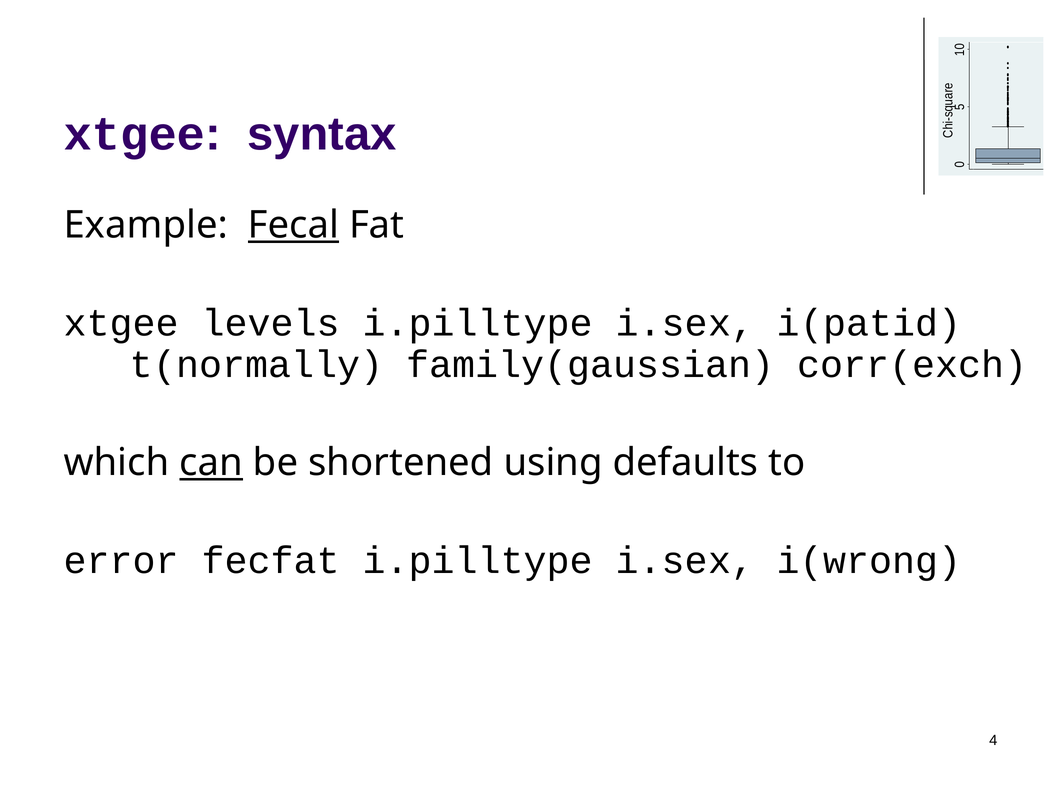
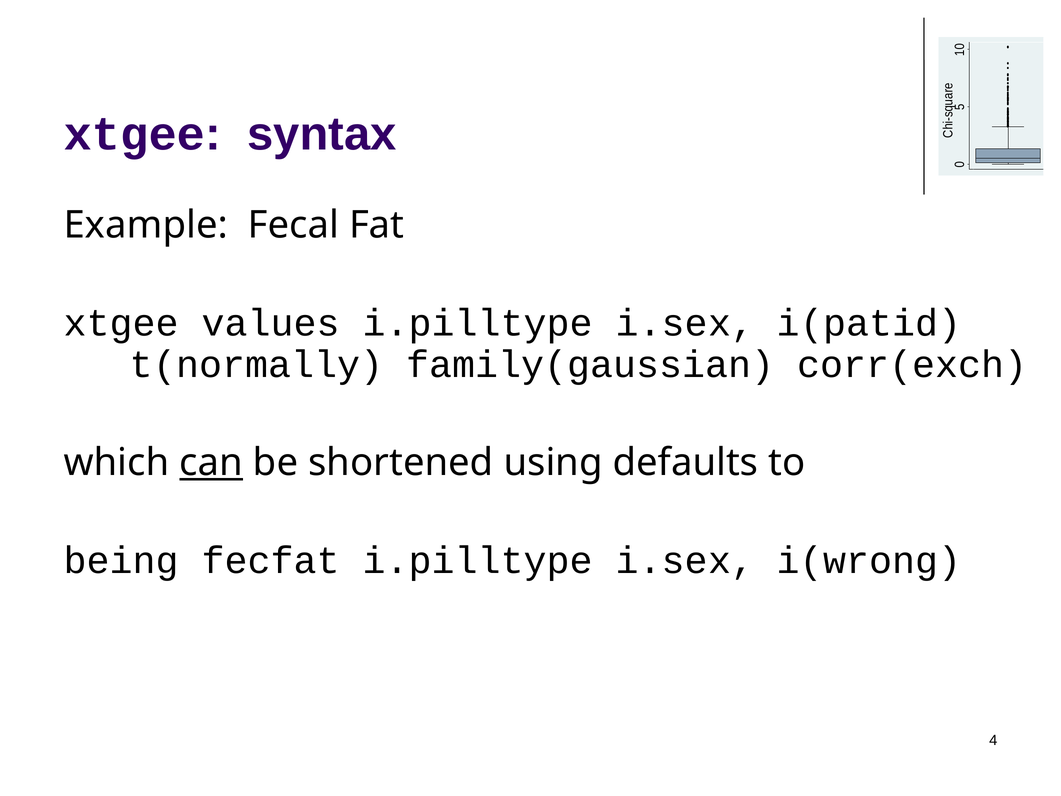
Fecal underline: present -> none (293, 225)
levels: levels -> values (271, 323)
error: error -> being (121, 561)
